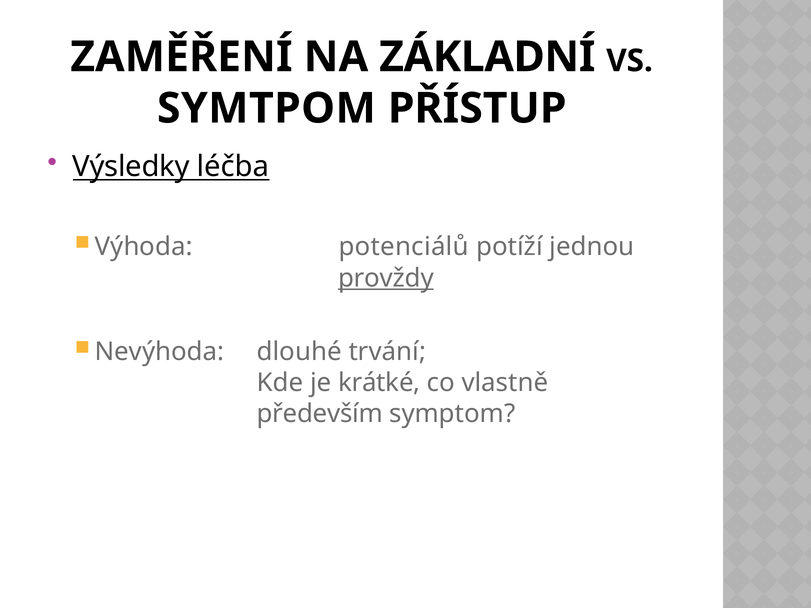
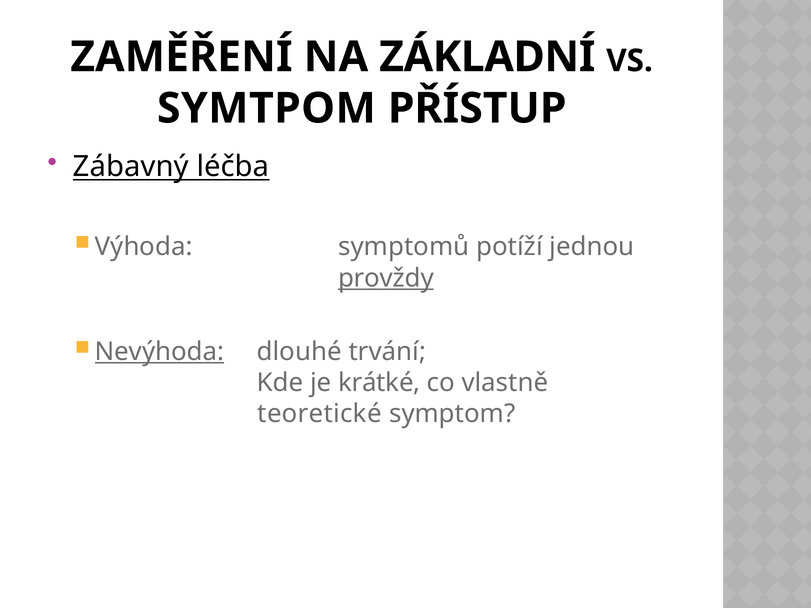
Výsledky: Výsledky -> Zábavný (131, 166)
potenciálů: potenciálů -> symptomů (404, 247)
Nevýhoda underline: none -> present (159, 352)
především: především -> teoretické (320, 414)
